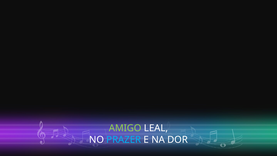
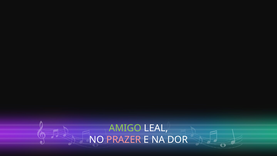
PRAZER colour: light blue -> pink (124, 140)
